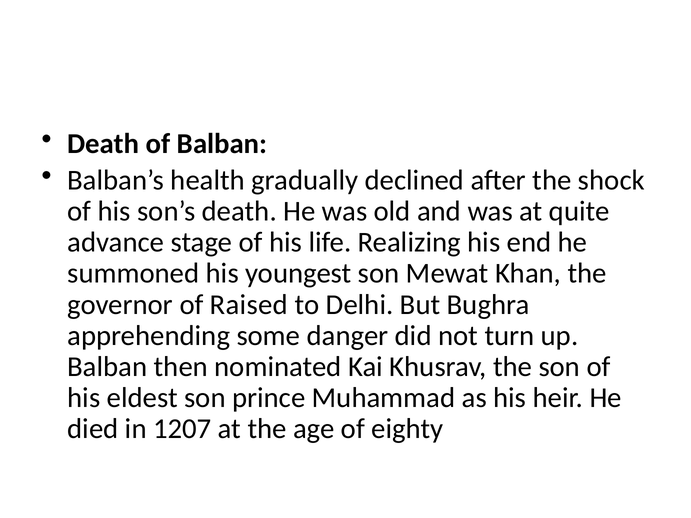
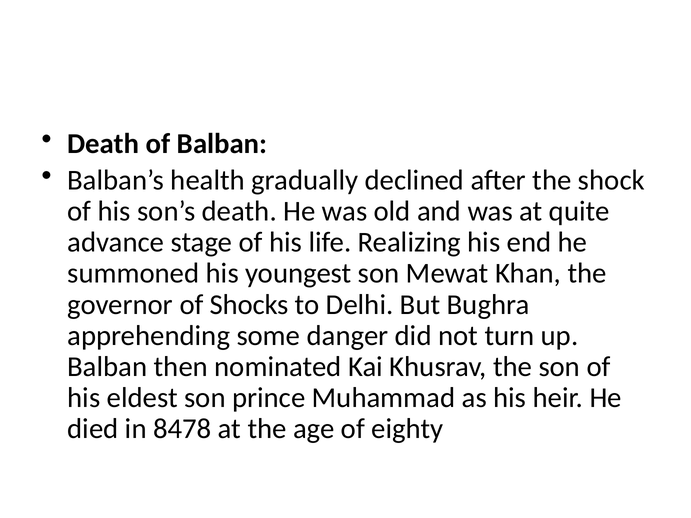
Raised: Raised -> Shocks (249, 305)
1207: 1207 -> 8478 (182, 429)
